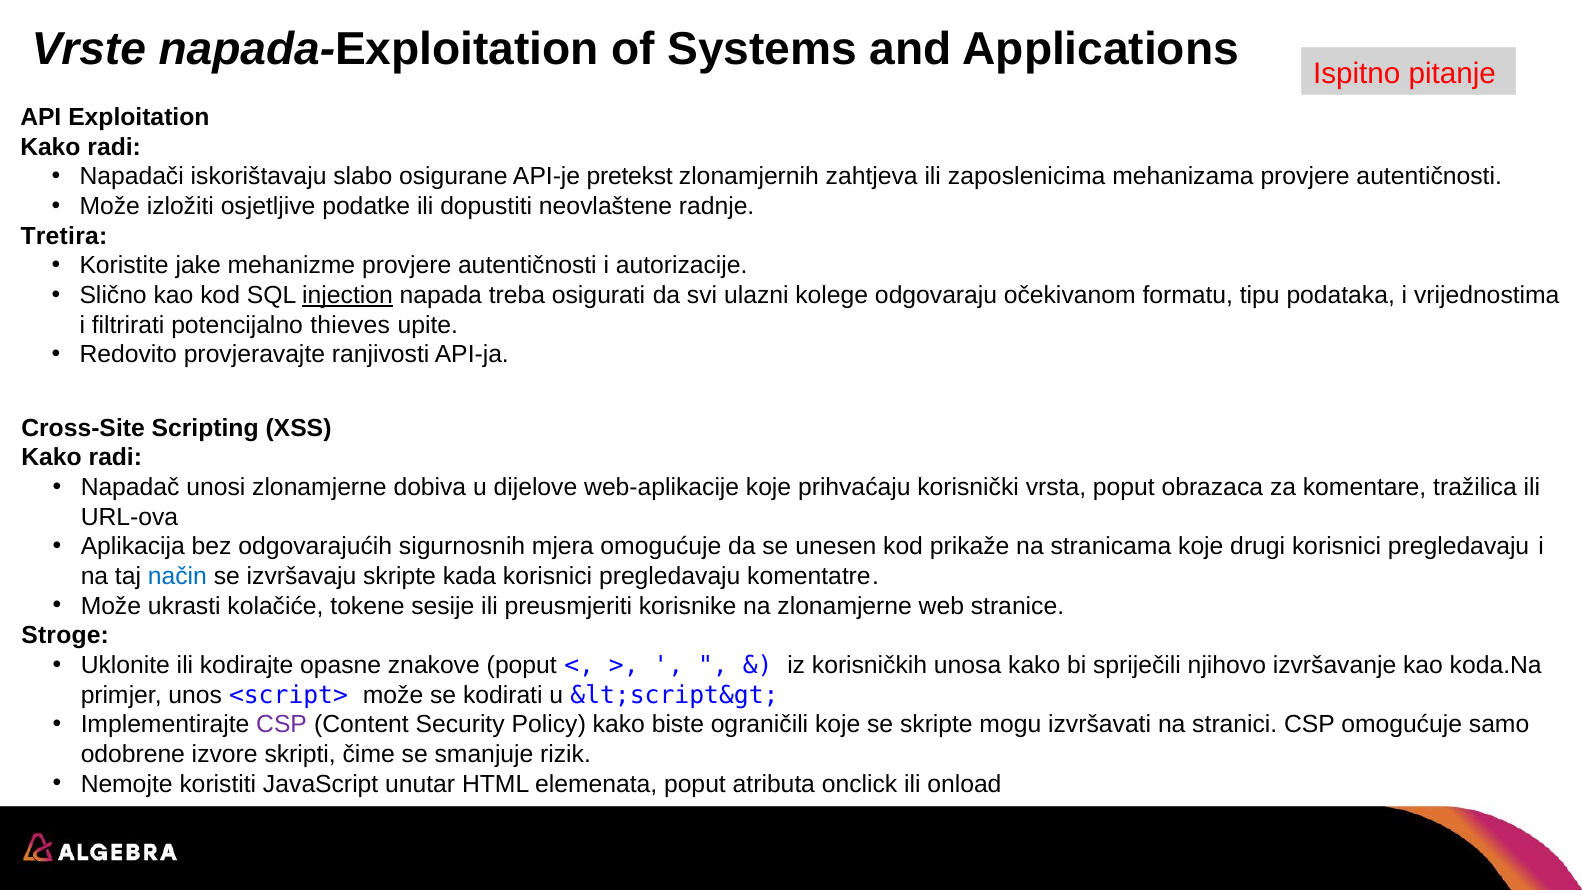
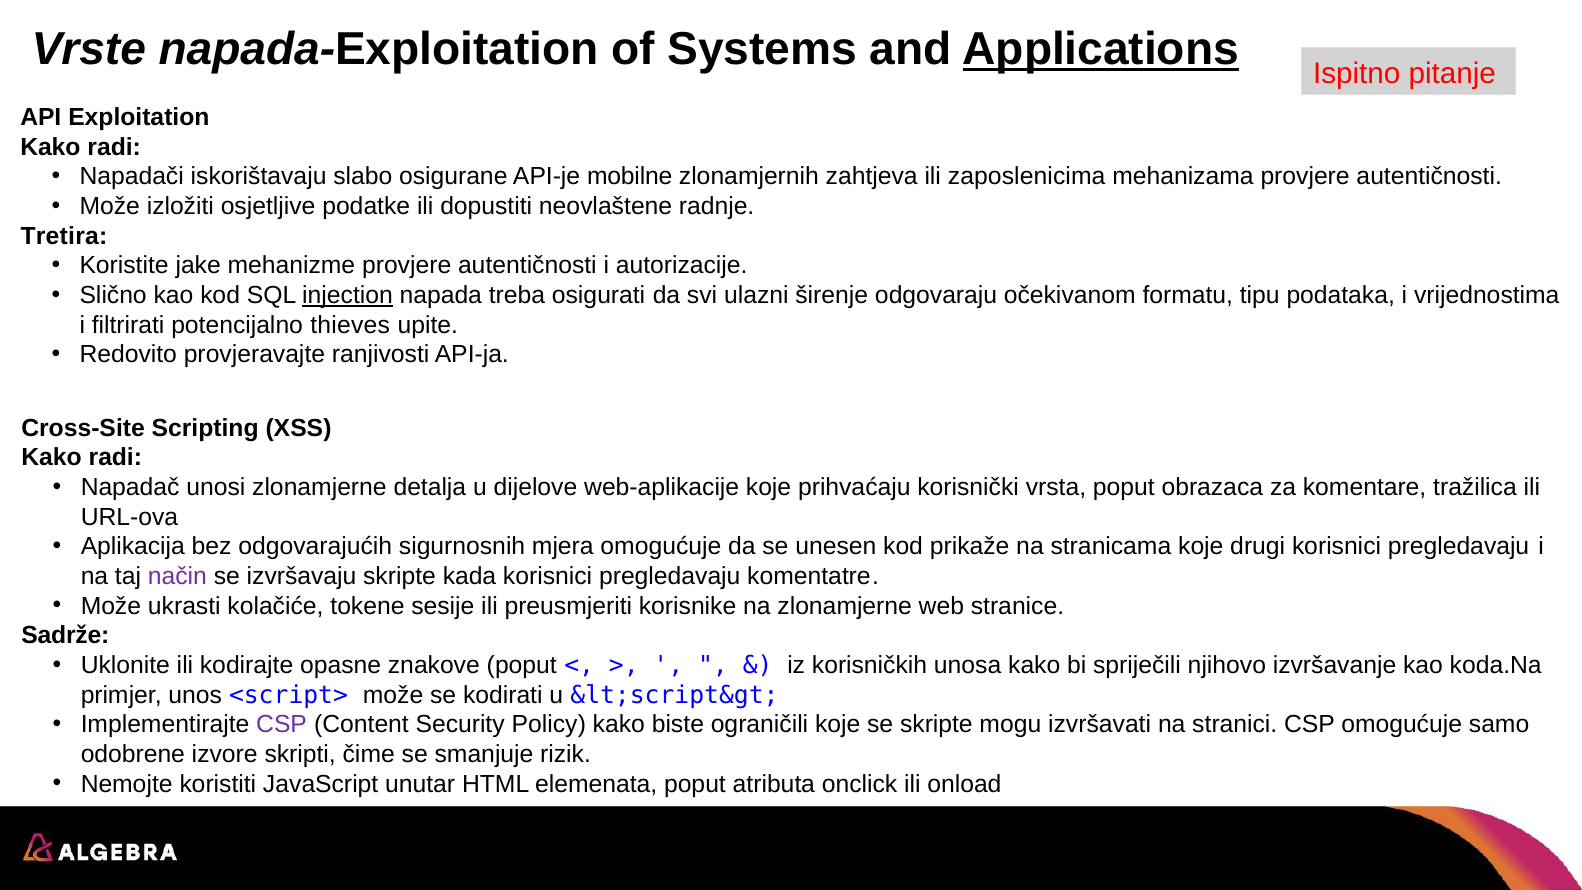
Applications underline: none -> present (1101, 49)
pretekst: pretekst -> mobilne (630, 177)
kolege: kolege -> širenje (832, 295)
dobiva: dobiva -> detalja (430, 487)
način colour: blue -> purple (177, 576)
Stroge: Stroge -> Sadrže (65, 636)
